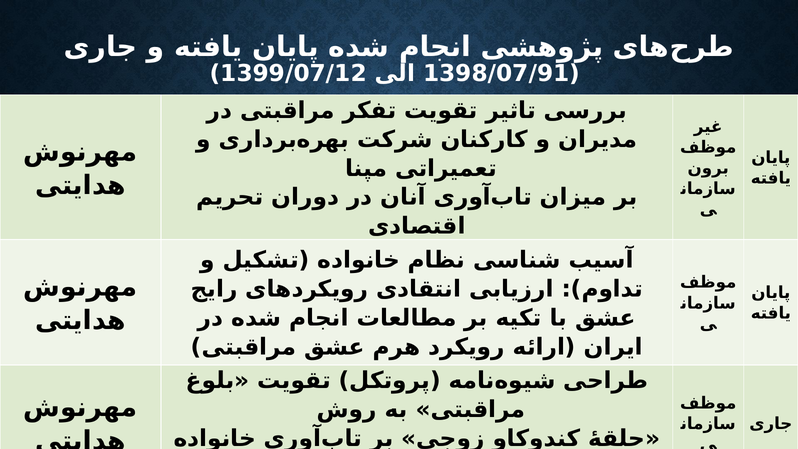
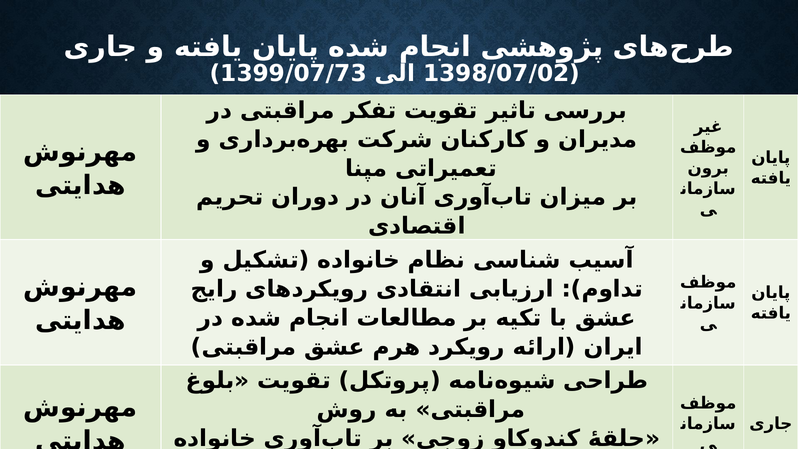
1399/07/12: 1399/07/12 -> 1399/07/73 (294, 74)
1398/07/91: 1398/07/91 -> 1398/07/02 (496, 74)
